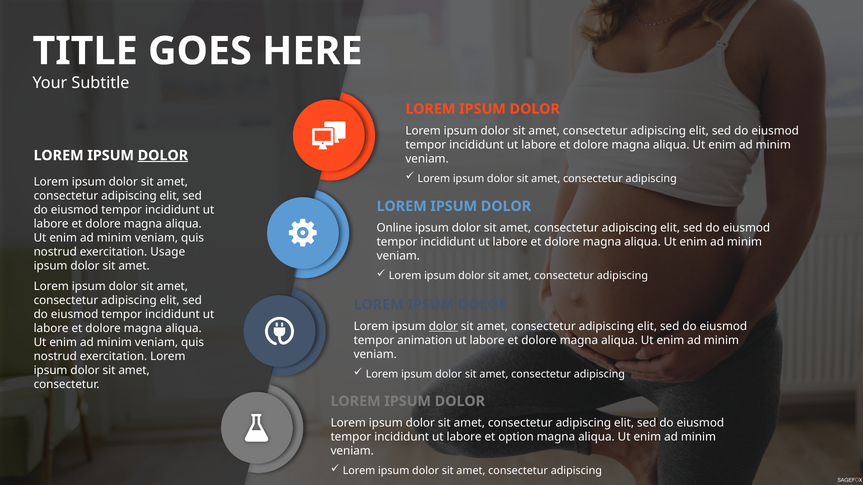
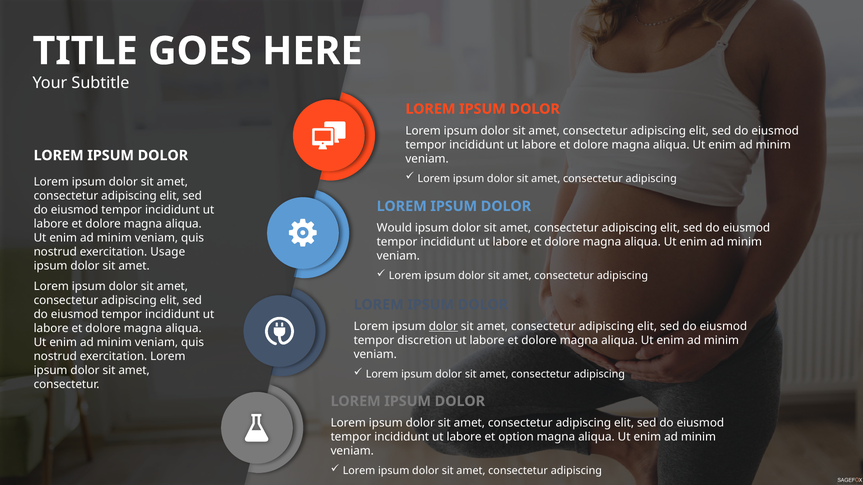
DOLOR underline: present -> none (163, 156)
Online: Online -> Would (394, 228)
animation: animation -> discretion (425, 341)
